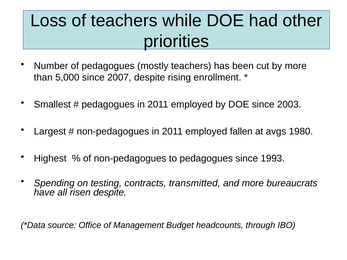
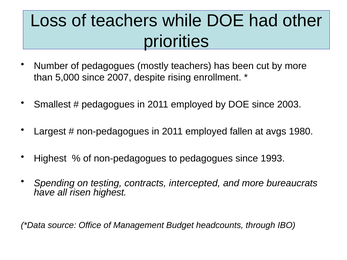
transmitted: transmitted -> intercepted (195, 183)
risen despite: despite -> highest (110, 193)
